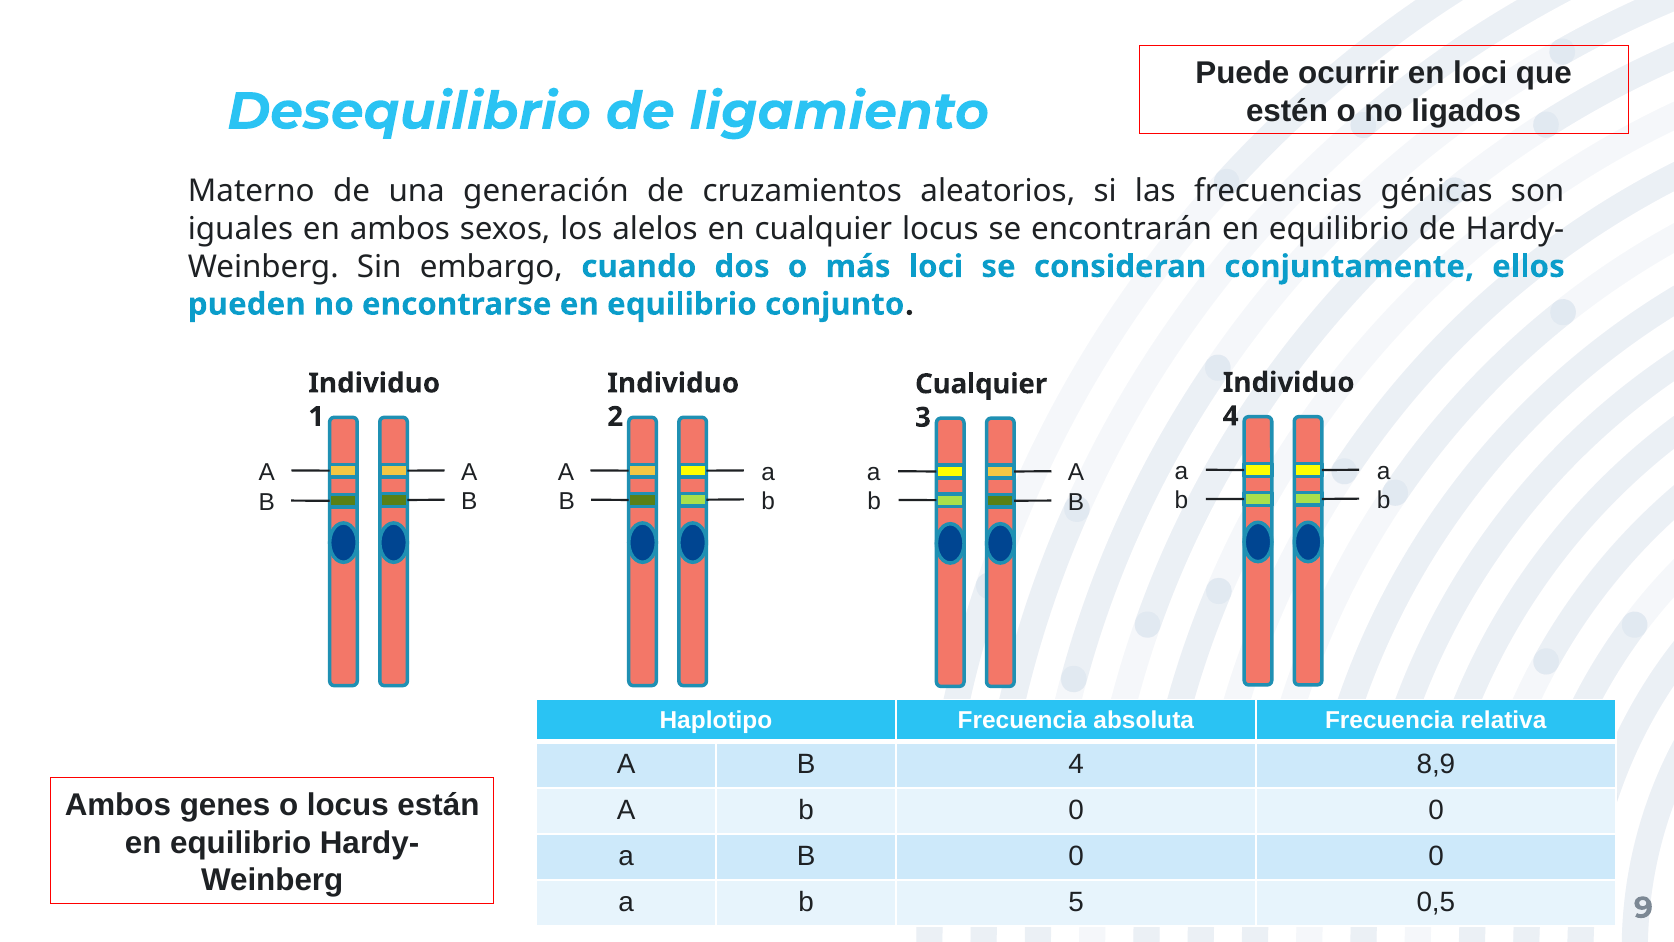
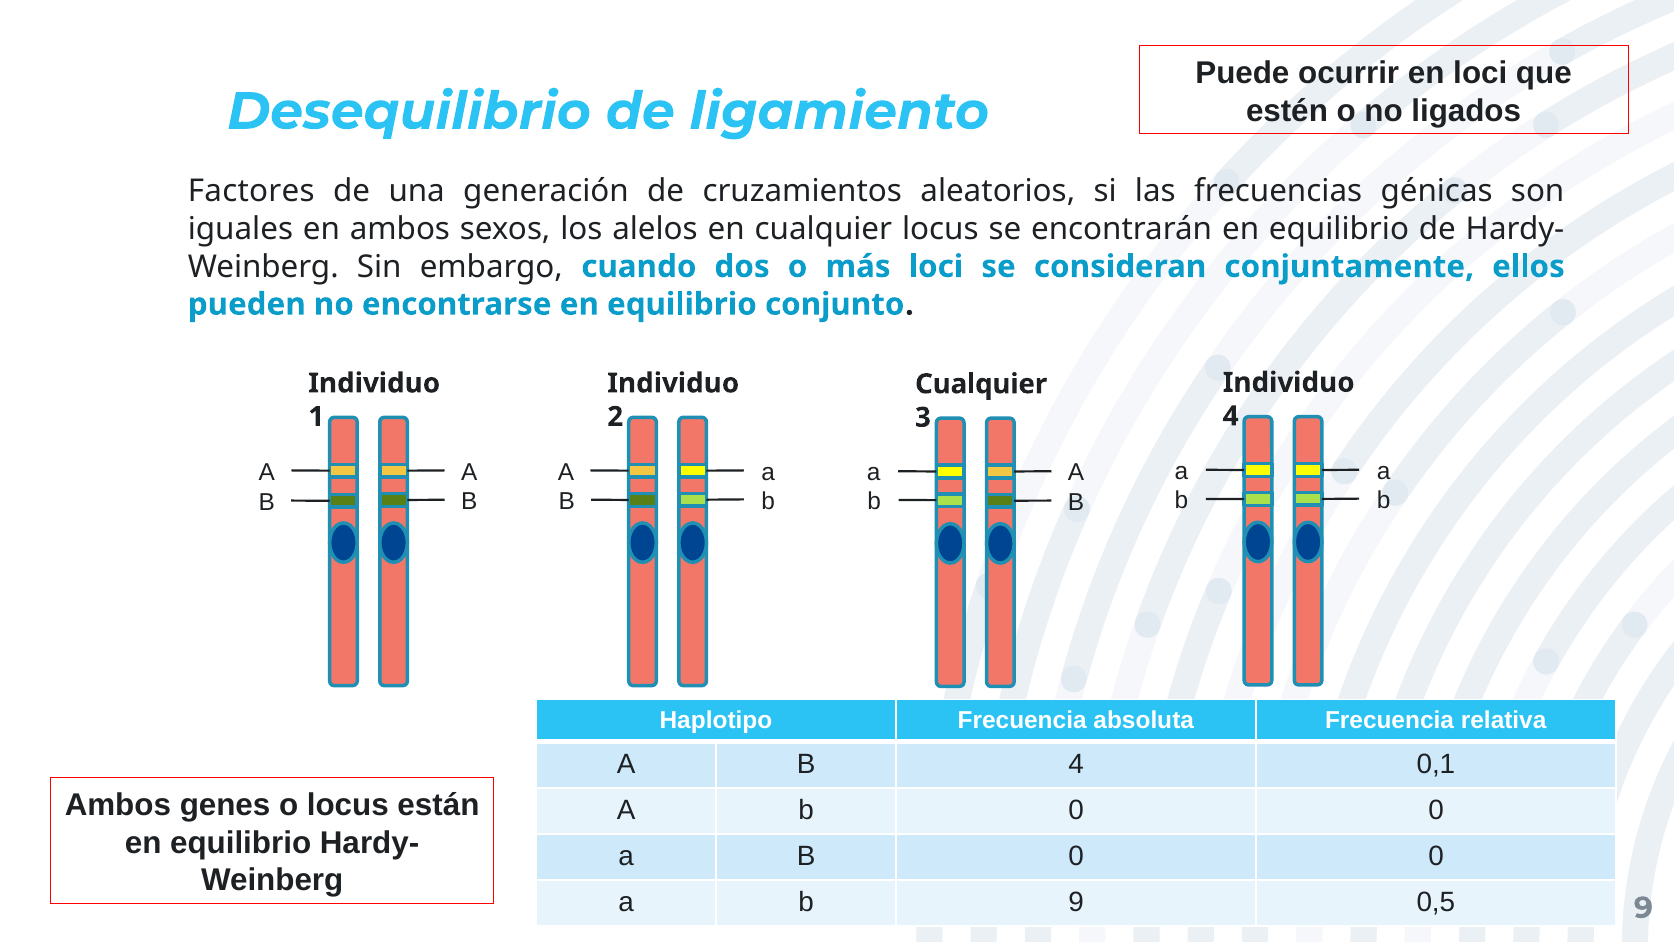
Materno: Materno -> Factores (251, 191)
8,9: 8,9 -> 0,1 (1436, 764)
b 5: 5 -> 9 (1076, 902)
